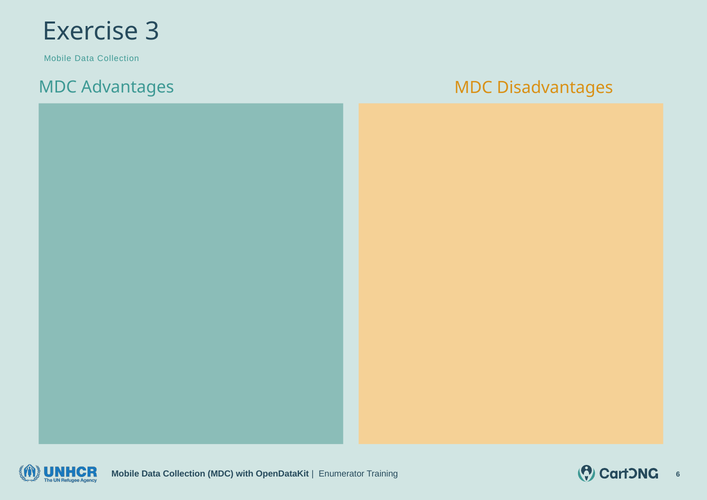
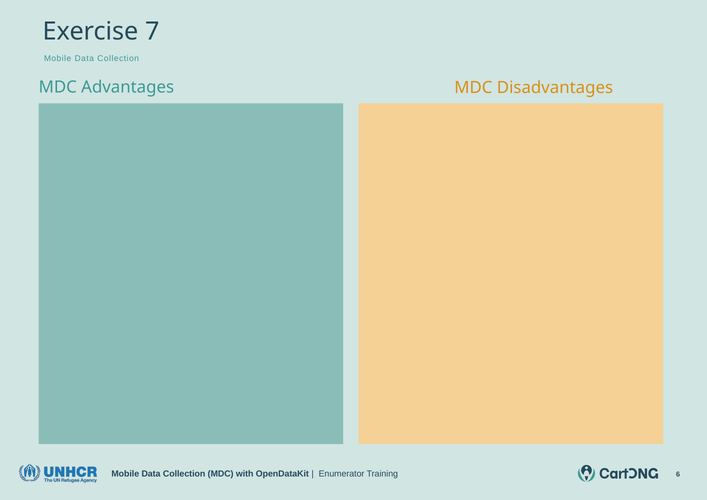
3: 3 -> 7 (152, 32)
